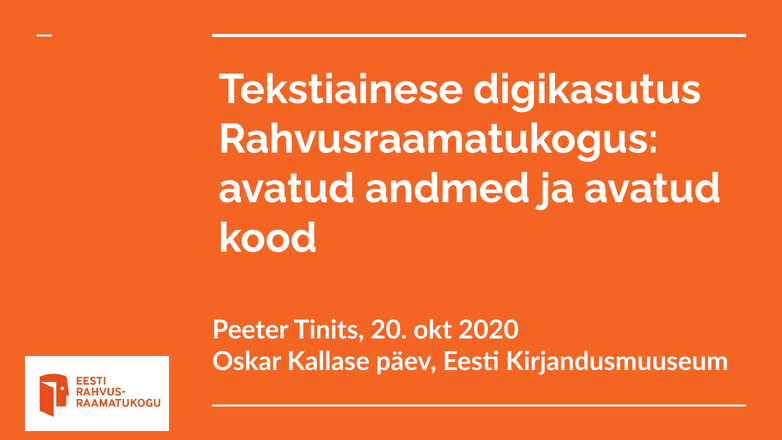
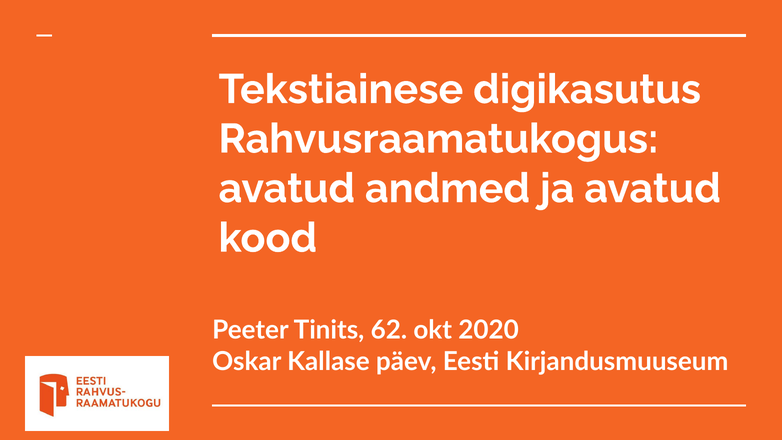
20: 20 -> 62 (389, 330)
